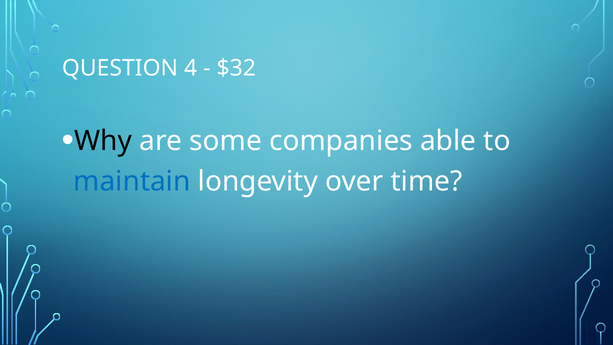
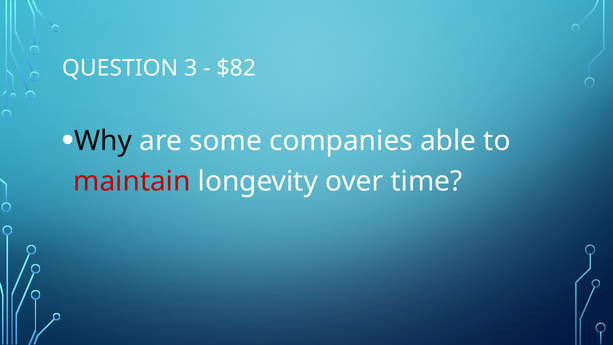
4: 4 -> 3 (191, 68)
$32: $32 -> $82 (236, 68)
maintain colour: blue -> red (132, 182)
